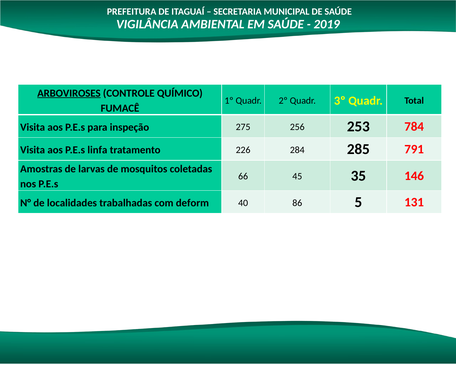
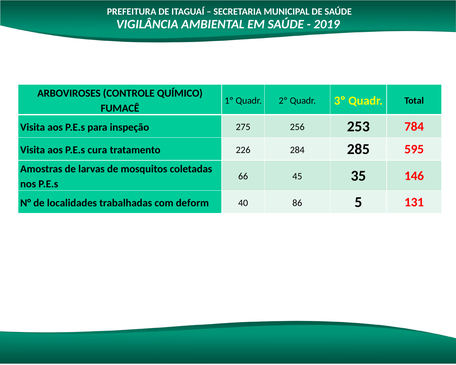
ARBOVIROSES underline: present -> none (69, 93)
linfa: linfa -> cura (97, 150)
791: 791 -> 595 (414, 149)
